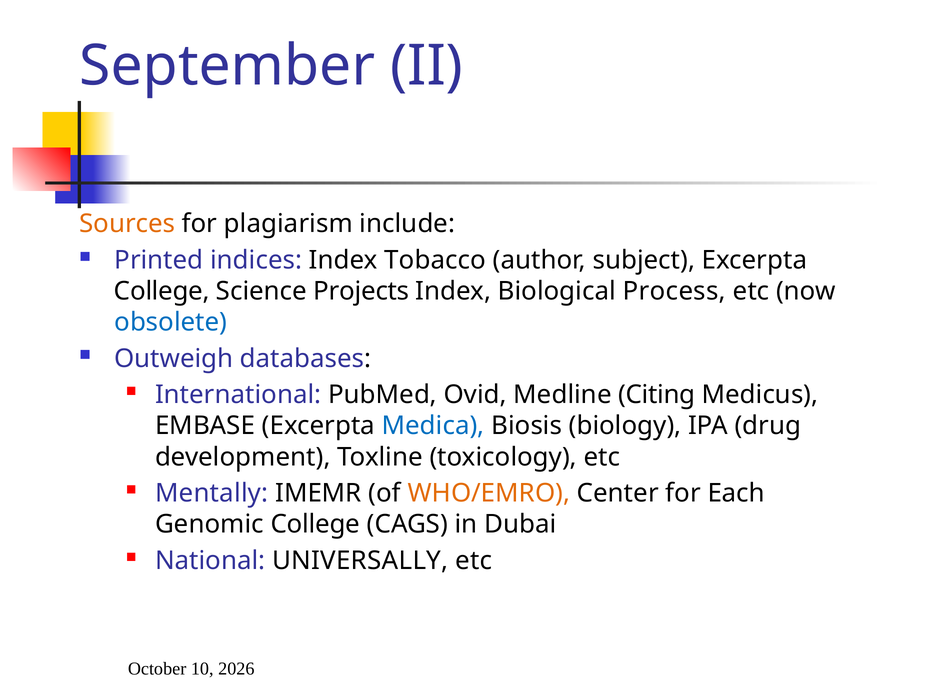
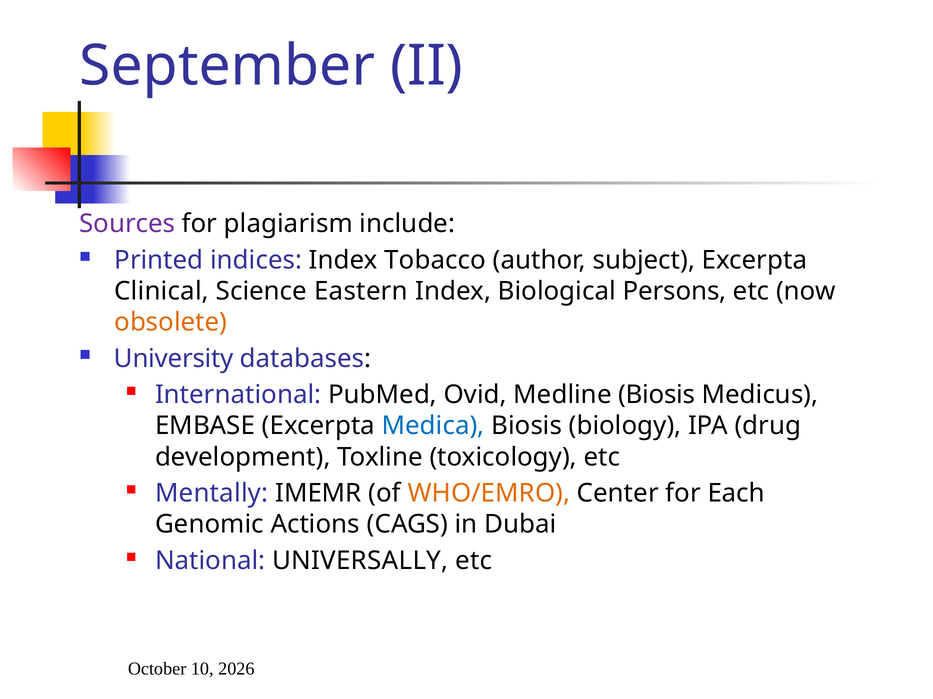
Sources colour: orange -> purple (127, 224)
College: College -> Clinical (162, 292)
Projects: Projects -> Eastern (361, 292)
Process: Process -> Persons (675, 292)
obsolete colour: blue -> orange (171, 323)
Outweigh: Outweigh -> University (174, 359)
Medline Citing: Citing -> Biosis (657, 395)
Genomic College: College -> Actions (315, 525)
